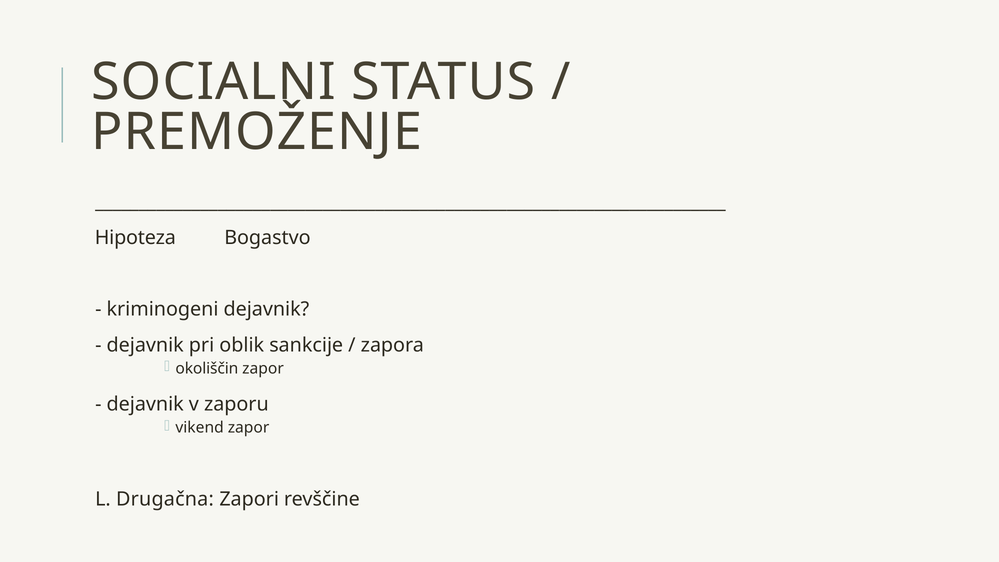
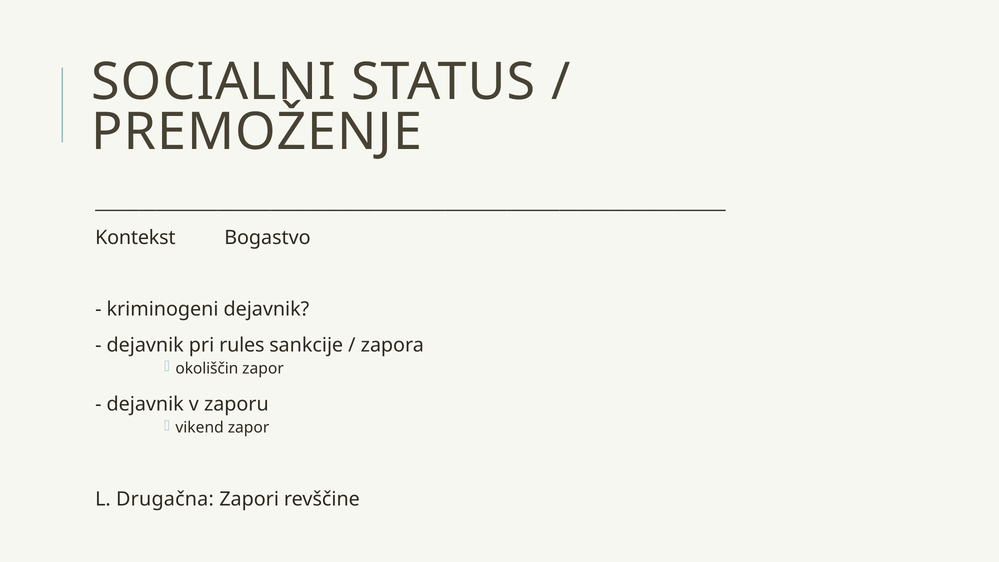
Hipoteza: Hipoteza -> Kontekst (135, 238)
oblik: oblik -> rules (242, 345)
